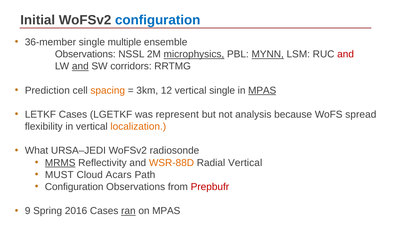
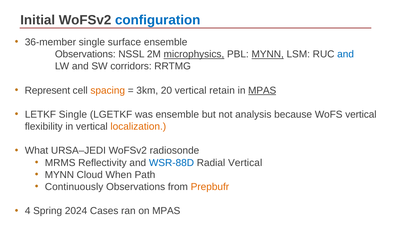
multiple: multiple -> surface (124, 42)
and colour: red -> blue (346, 54)
and underline: present -> none (80, 66)
Prediction: Prediction -> Represent (47, 90)
12: 12 -> 20 (166, 90)
vertical single: single -> retain (222, 90)
LETKF Cases: Cases -> Single (73, 114)
was represent: represent -> ensemble (177, 114)
WoFS spread: spread -> vertical (361, 114)
MRMS underline: present -> none (60, 162)
WSR-88D colour: orange -> blue (171, 162)
MUST: MUST -> MYNN (59, 174)
Acars: Acars -> When (119, 174)
Configuration: Configuration -> Continuously (74, 186)
Prepbufr colour: red -> orange (210, 186)
9: 9 -> 4 (28, 211)
2016: 2016 -> 2024 (76, 211)
ran underline: present -> none (128, 211)
